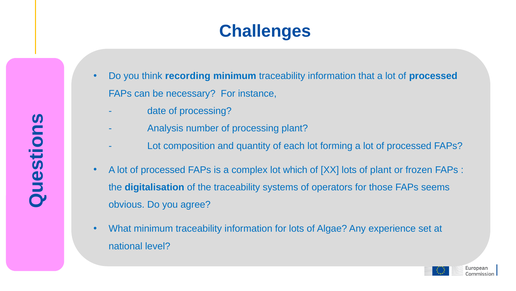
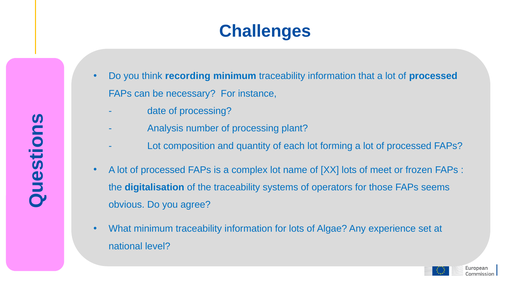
which: which -> name (295, 169)
of plant: plant -> meet (381, 169)
